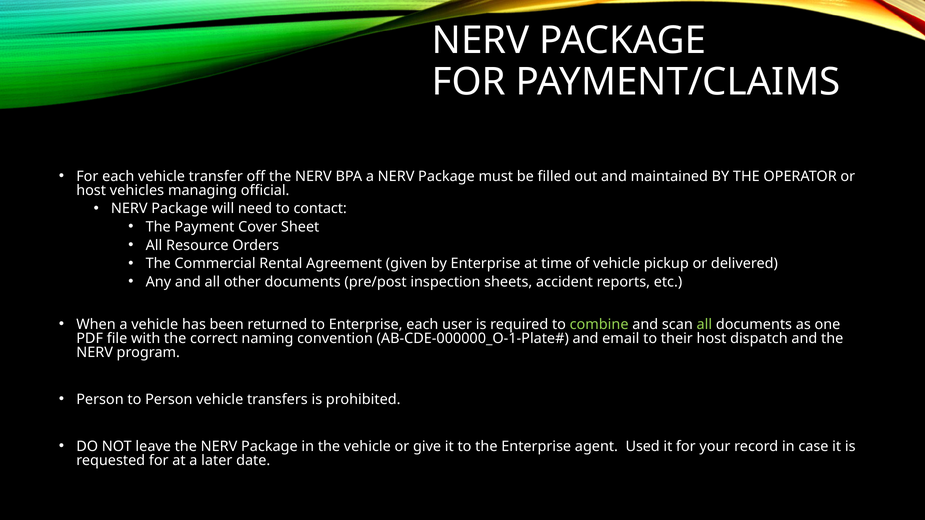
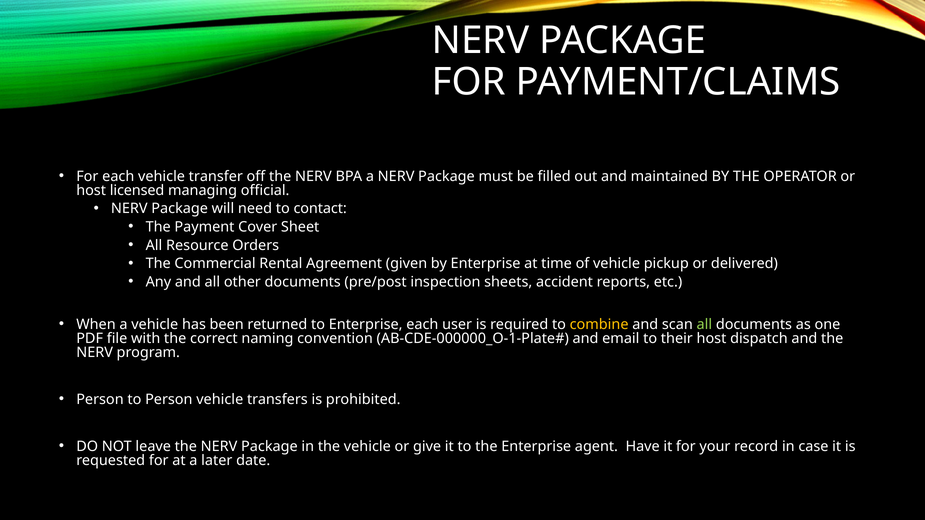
vehicles: vehicles -> licensed (137, 190)
combine colour: light green -> yellow (599, 325)
Used: Used -> Have (643, 447)
